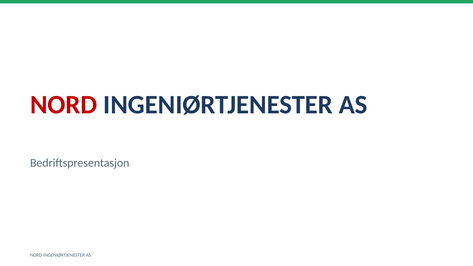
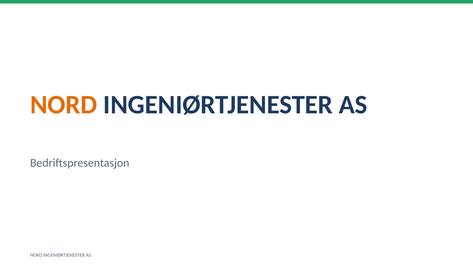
NORD colour: red -> orange (64, 105)
